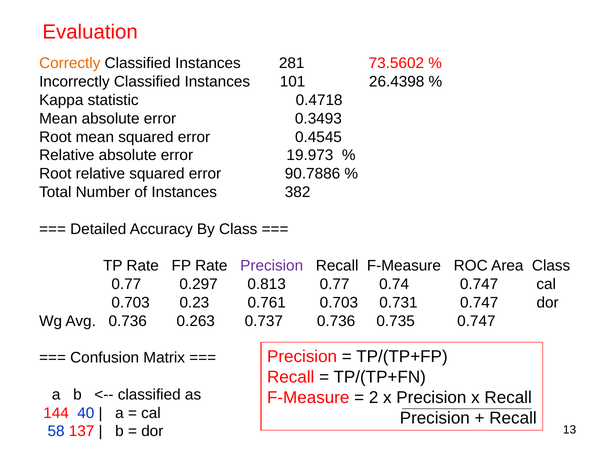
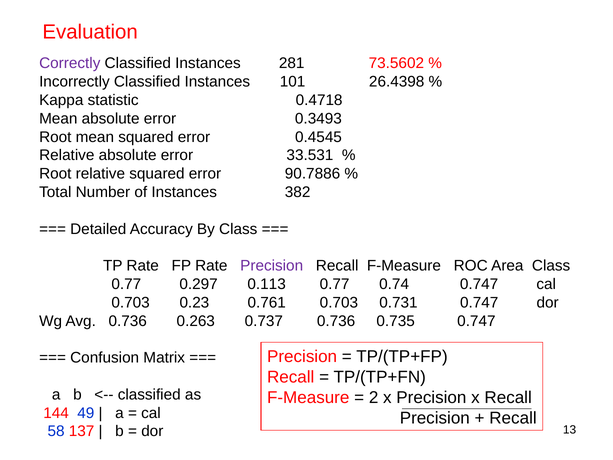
Correctly colour: orange -> purple (70, 63)
19.973: 19.973 -> 33.531 (310, 155)
0.813: 0.813 -> 0.113 (267, 284)
40: 40 -> 49 (86, 413)
